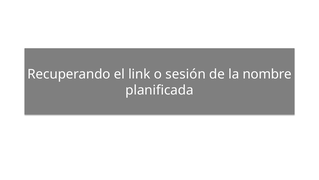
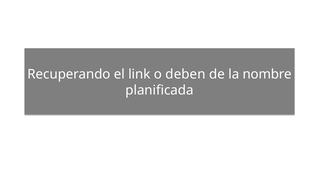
sesión: sesión -> deben (186, 74)
